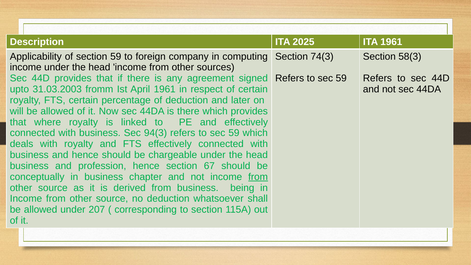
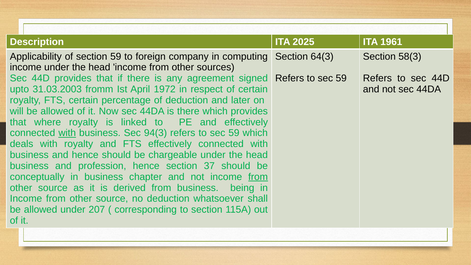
74(3: 74(3 -> 64(3 (322, 56)
April 1961: 1961 -> 1972 (165, 89)
with underline: none -> present (67, 133)
67: 67 -> 37 (209, 166)
